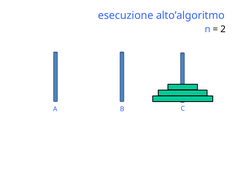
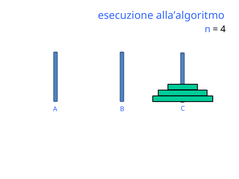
alto’algoritmo: alto’algoritmo -> alla’algoritmo (190, 15)
2: 2 -> 4 (223, 29)
